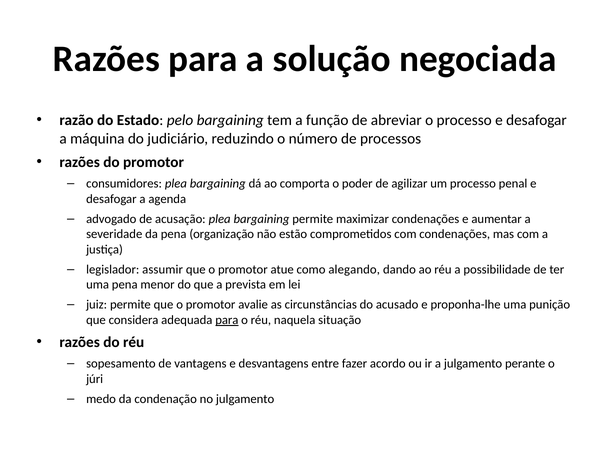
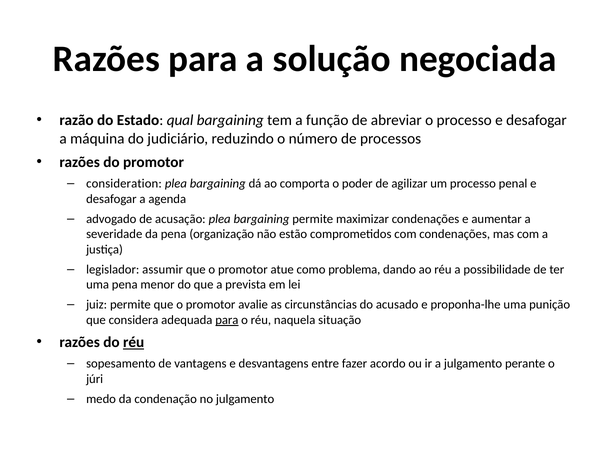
pelo: pelo -> qual (180, 120)
consumidores: consumidores -> consideration (124, 183)
alegando: alegando -> problema (354, 269)
réu underline: none -> present (134, 342)
